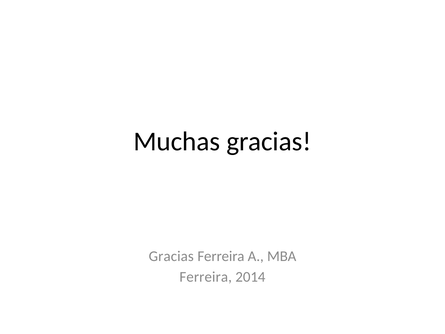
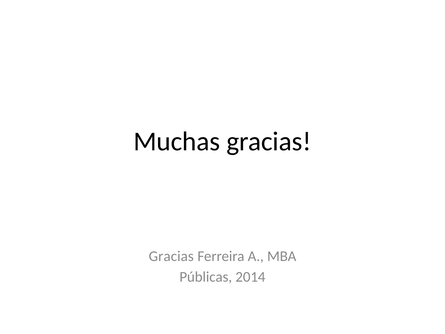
Ferreira: Ferreira -> Públicas (206, 277)
